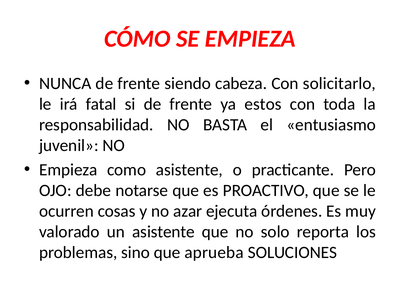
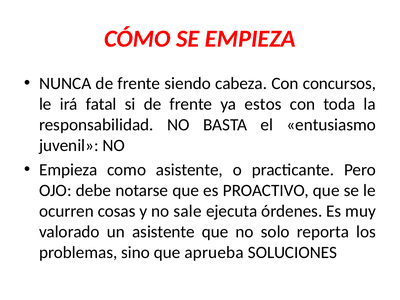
solicitarlo: solicitarlo -> concursos (340, 84)
azar: azar -> sale (188, 211)
